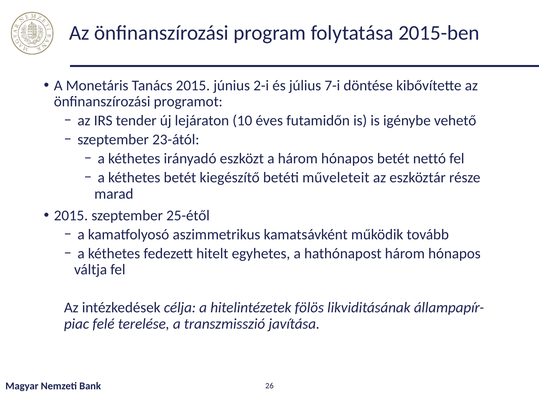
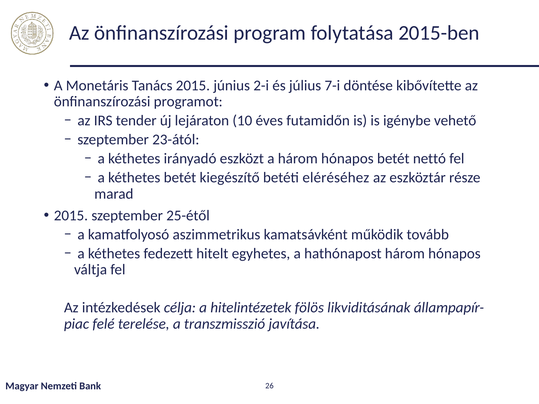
műveleteit: műveleteit -> eléréséhez (336, 178)
